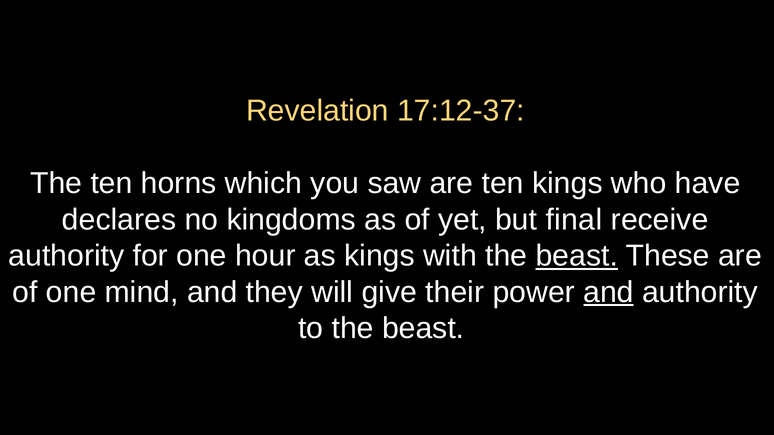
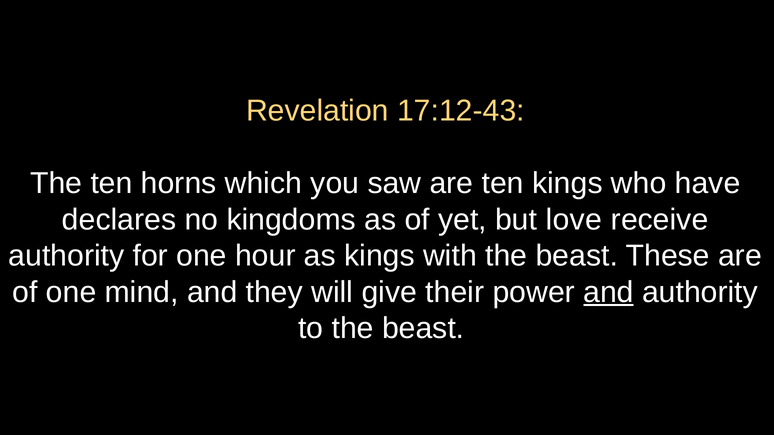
17:12-37: 17:12-37 -> 17:12-43 (461, 111)
final: final -> love (574, 220)
beast underline: present -> none (577, 256)
